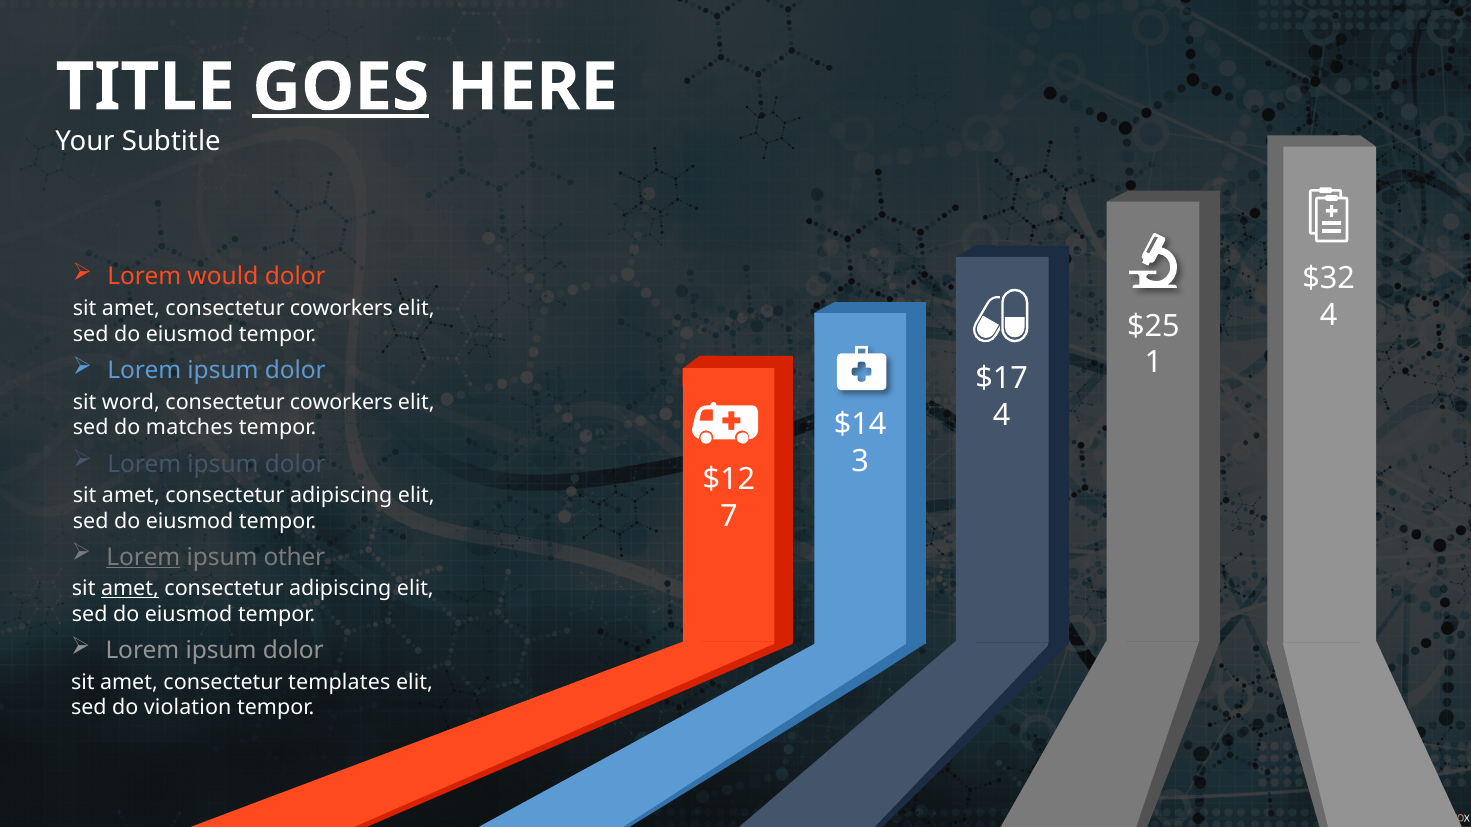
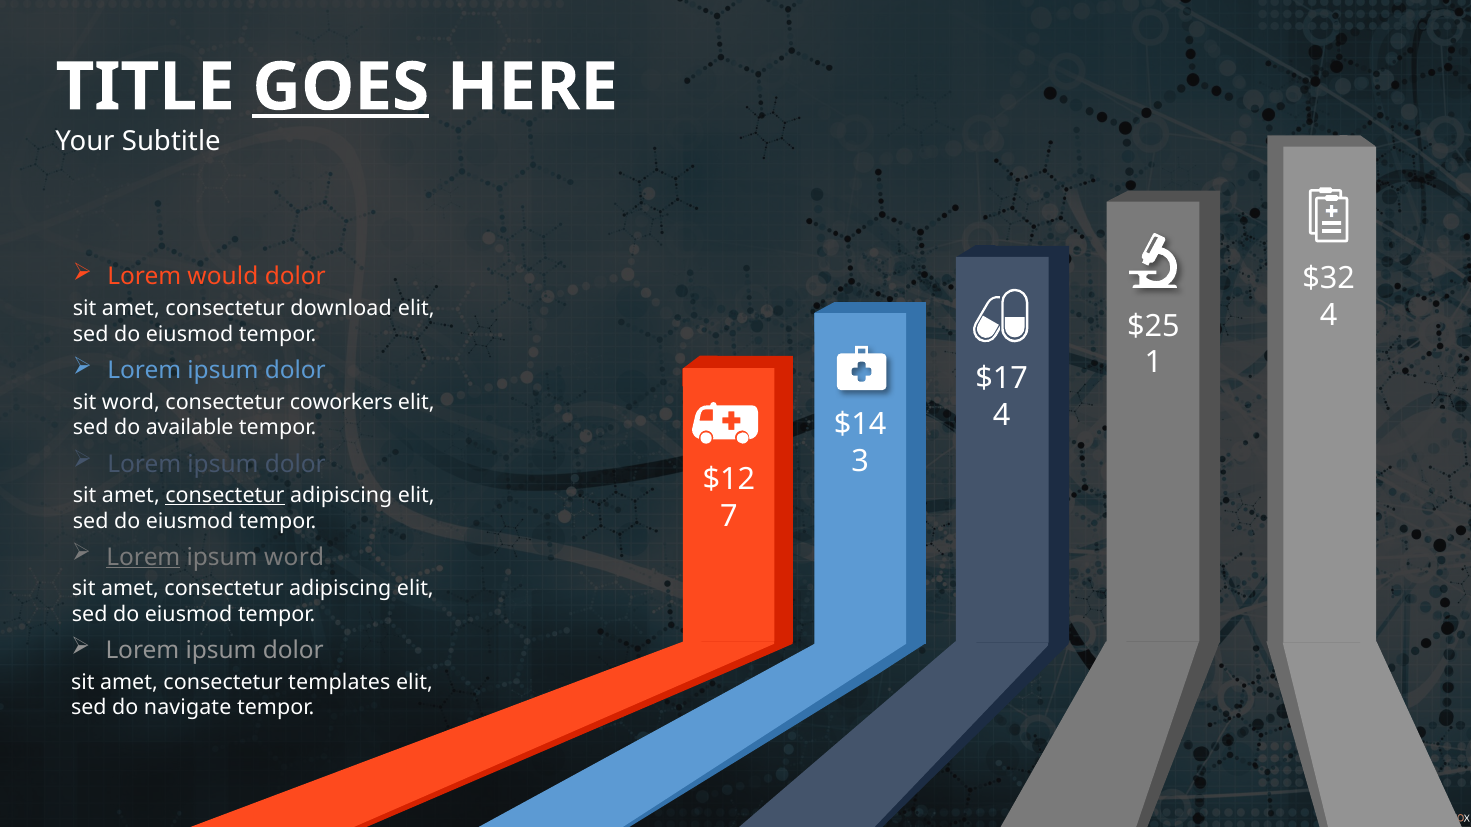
amet consectetur coworkers: coworkers -> download (341, 308)
matches: matches -> available (190, 428)
consectetur underline: none -> present (225, 496)
ipsum other: other -> word (294, 557)
amet underline: present -> none (130, 589)
violation: violation -> navigate (188, 708)
